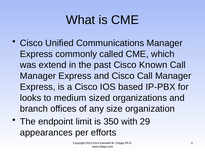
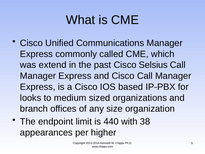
Known: Known -> Selsius (153, 65)
350: 350 -> 440 (111, 121)
29: 29 -> 38 (145, 121)
efforts: efforts -> higher (104, 132)
